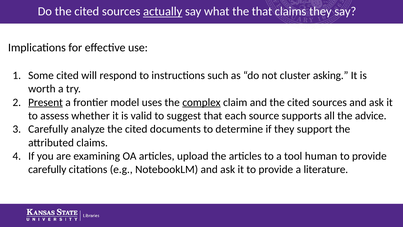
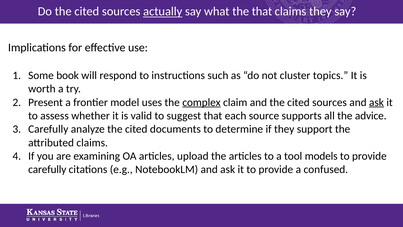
Some cited: cited -> book (68, 75)
asking: asking -> topics (331, 75)
Present underline: present -> none (46, 102)
ask underline: none -> present (376, 102)
human: human -> models (321, 156)
literature: literature -> confused (326, 169)
